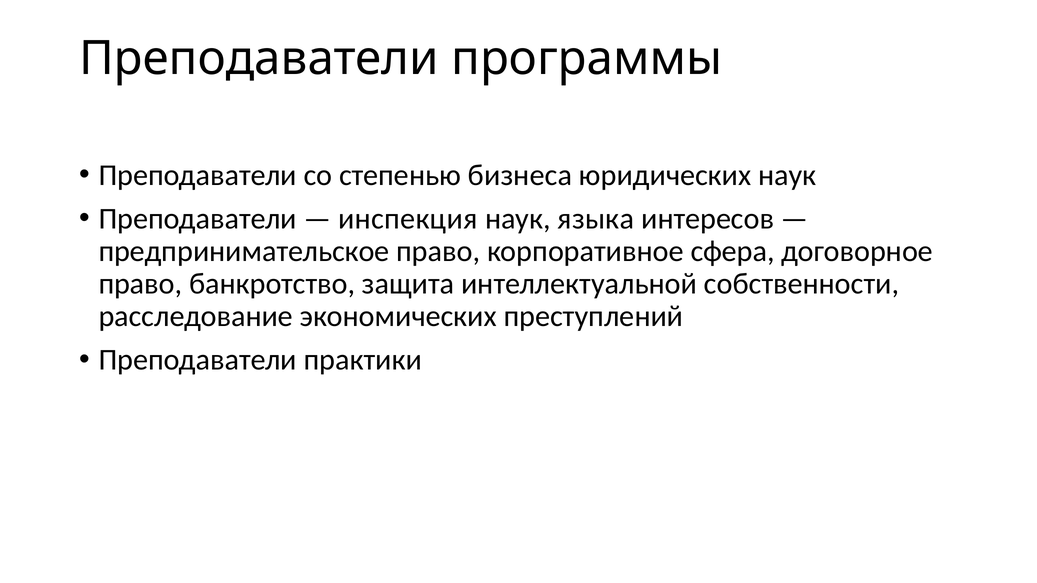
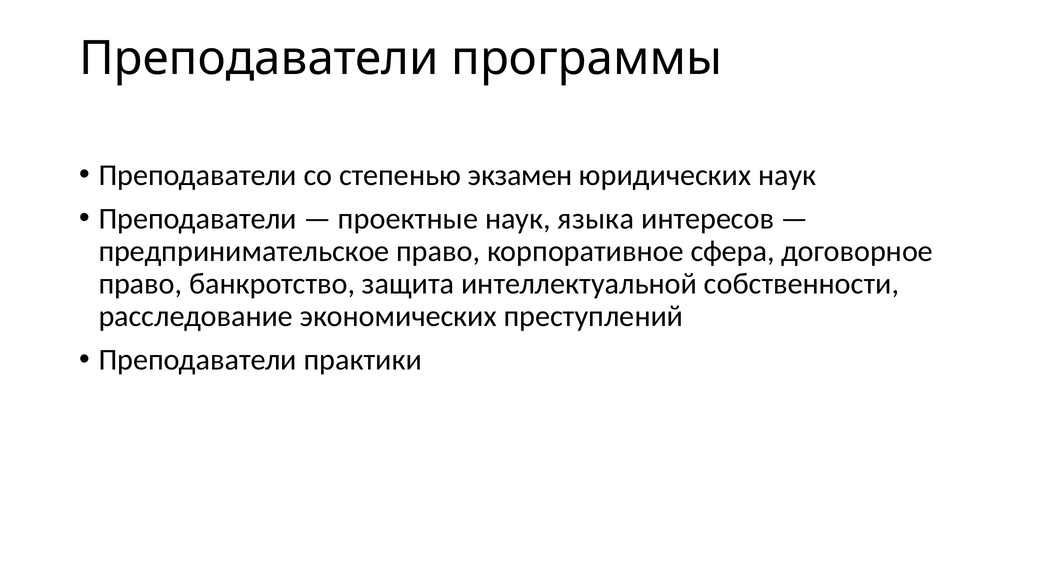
бизнеса: бизнеса -> экзамен (520, 175)
инспекция: инспекция -> проектные (408, 219)
